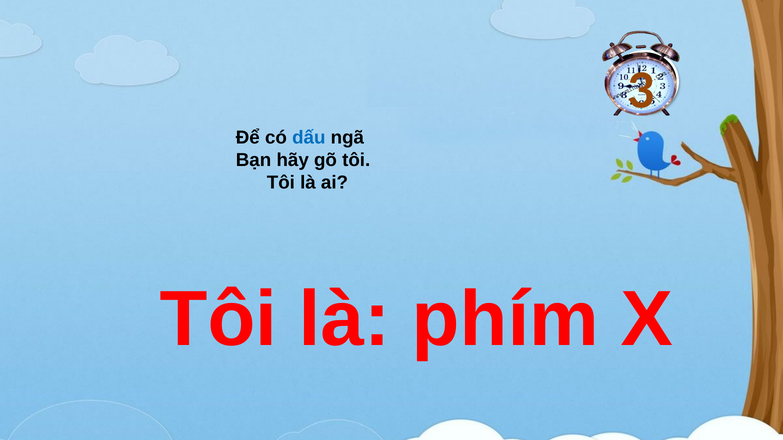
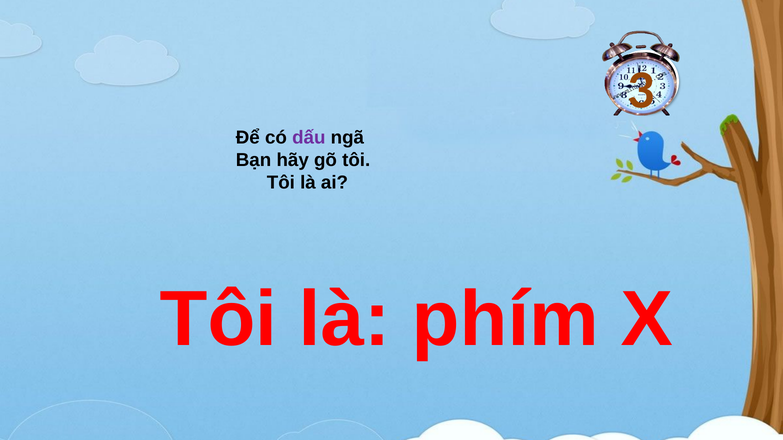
dấu colour: blue -> purple (309, 138)
